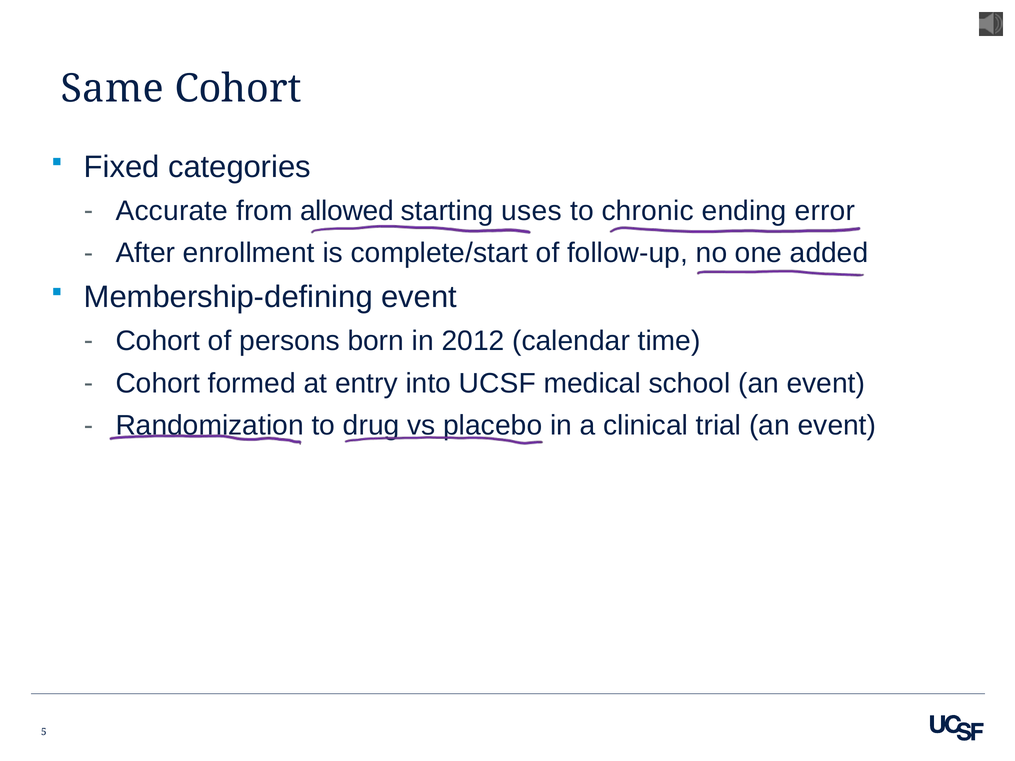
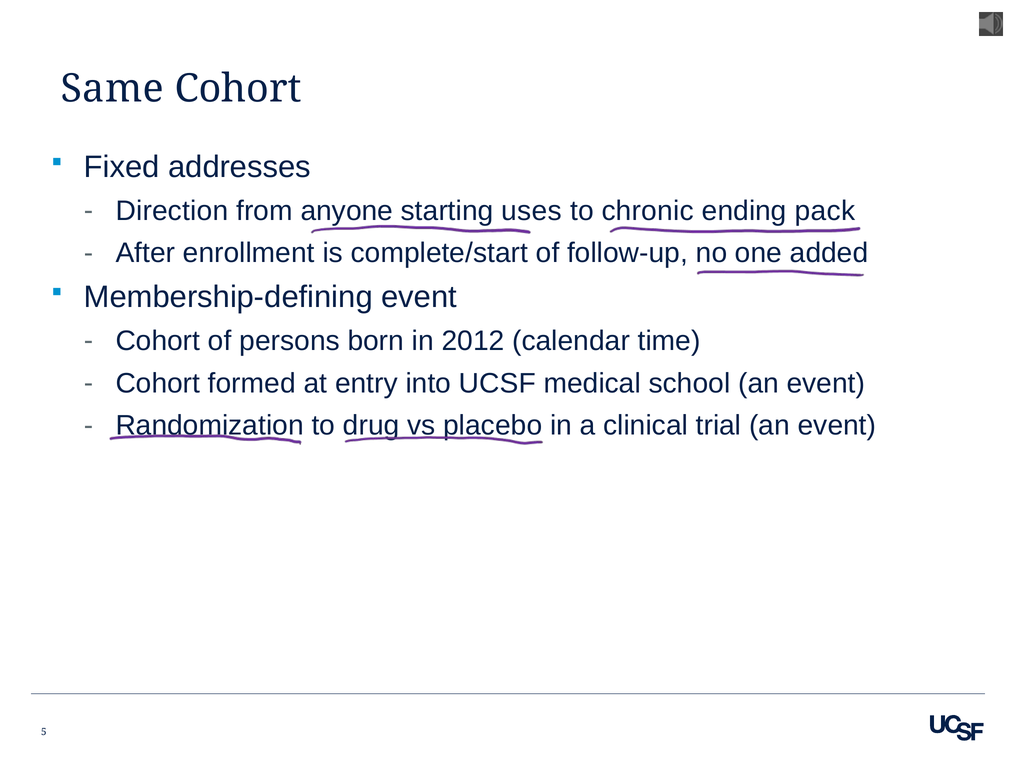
categories: categories -> addresses (239, 167)
Accurate: Accurate -> Direction (172, 211)
allowed: allowed -> anyone (347, 211)
error: error -> pack (825, 211)
